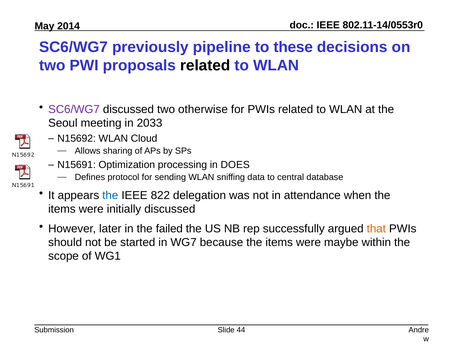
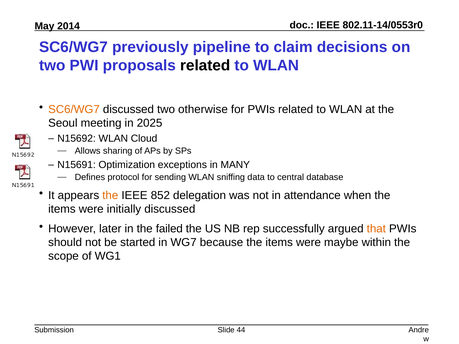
these: these -> claim (293, 47)
SC6/WG7 colour: purple -> orange (74, 109)
2033: 2033 -> 2025 (150, 123)
processing: processing -> exceptions (182, 165)
DOES: DOES -> MANY (235, 165)
the colour: blue -> orange (110, 195)
822: 822 -> 852 (160, 195)
